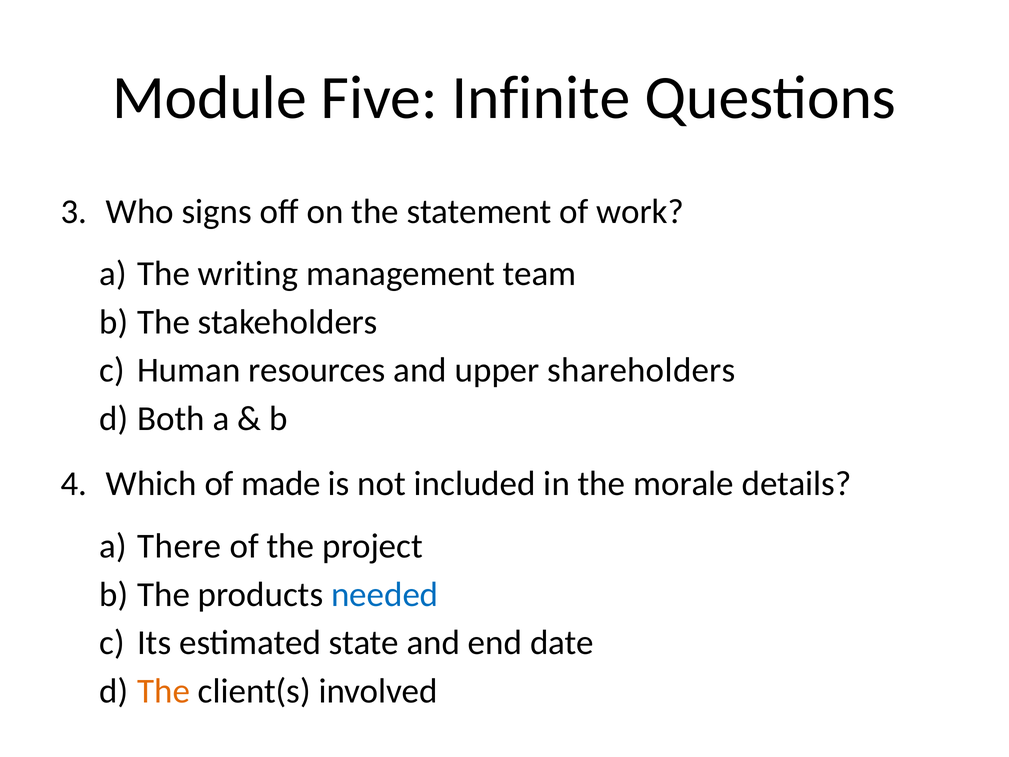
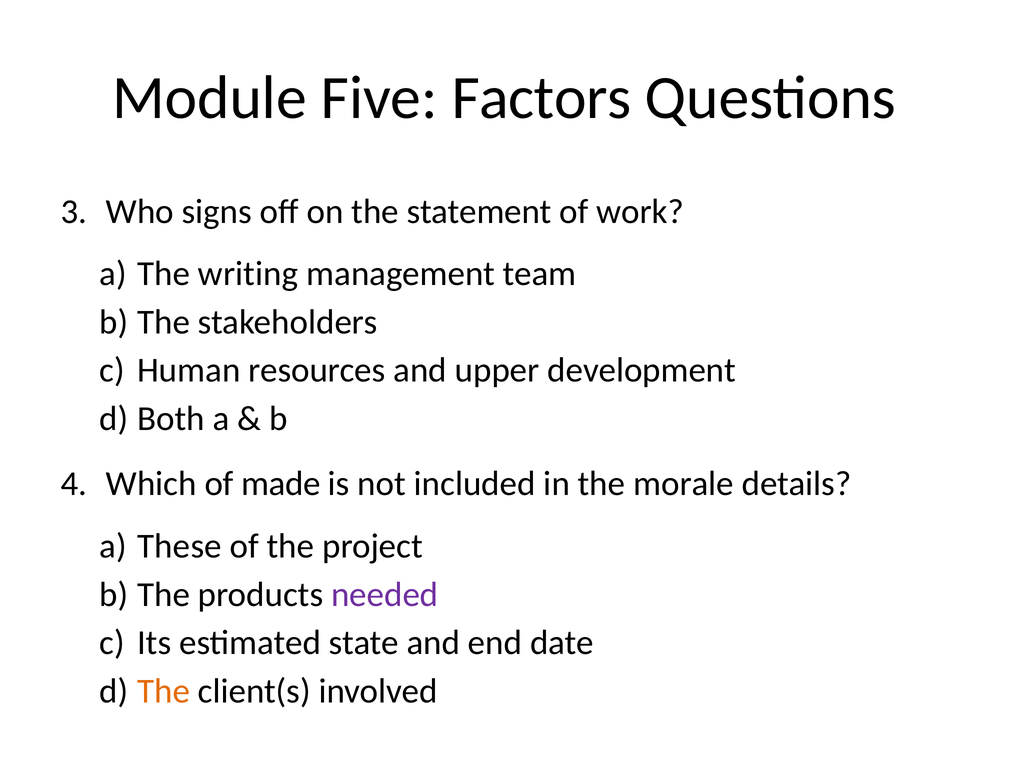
Infinite: Infinite -> Factors (541, 98)
shareholders: shareholders -> development (642, 370)
There: There -> These (180, 546)
needed colour: blue -> purple (385, 594)
